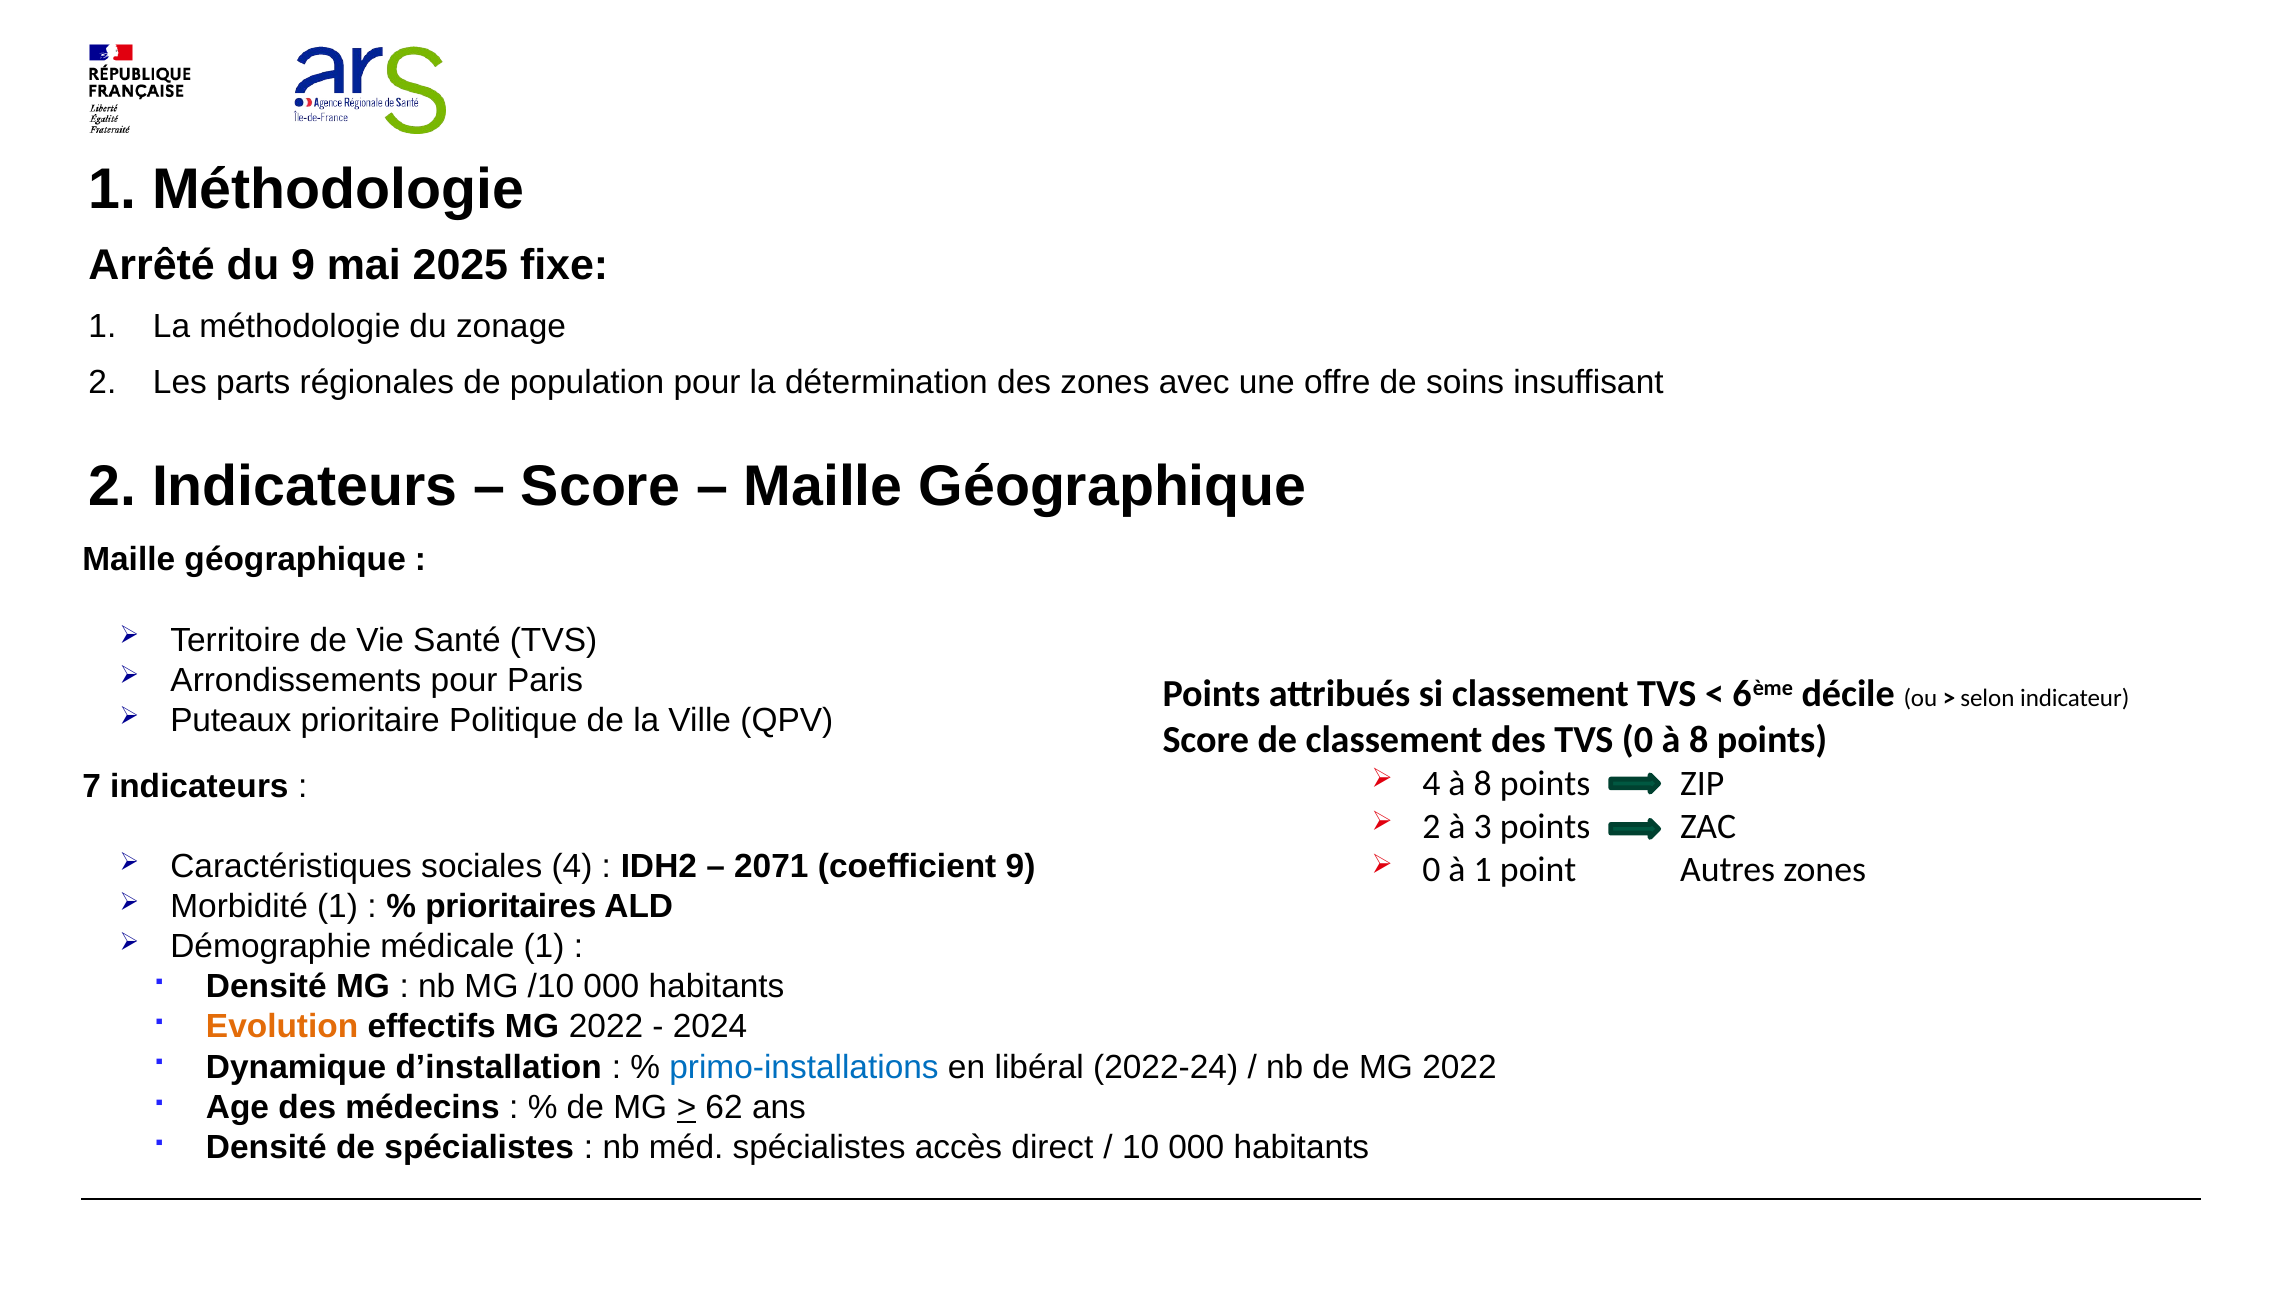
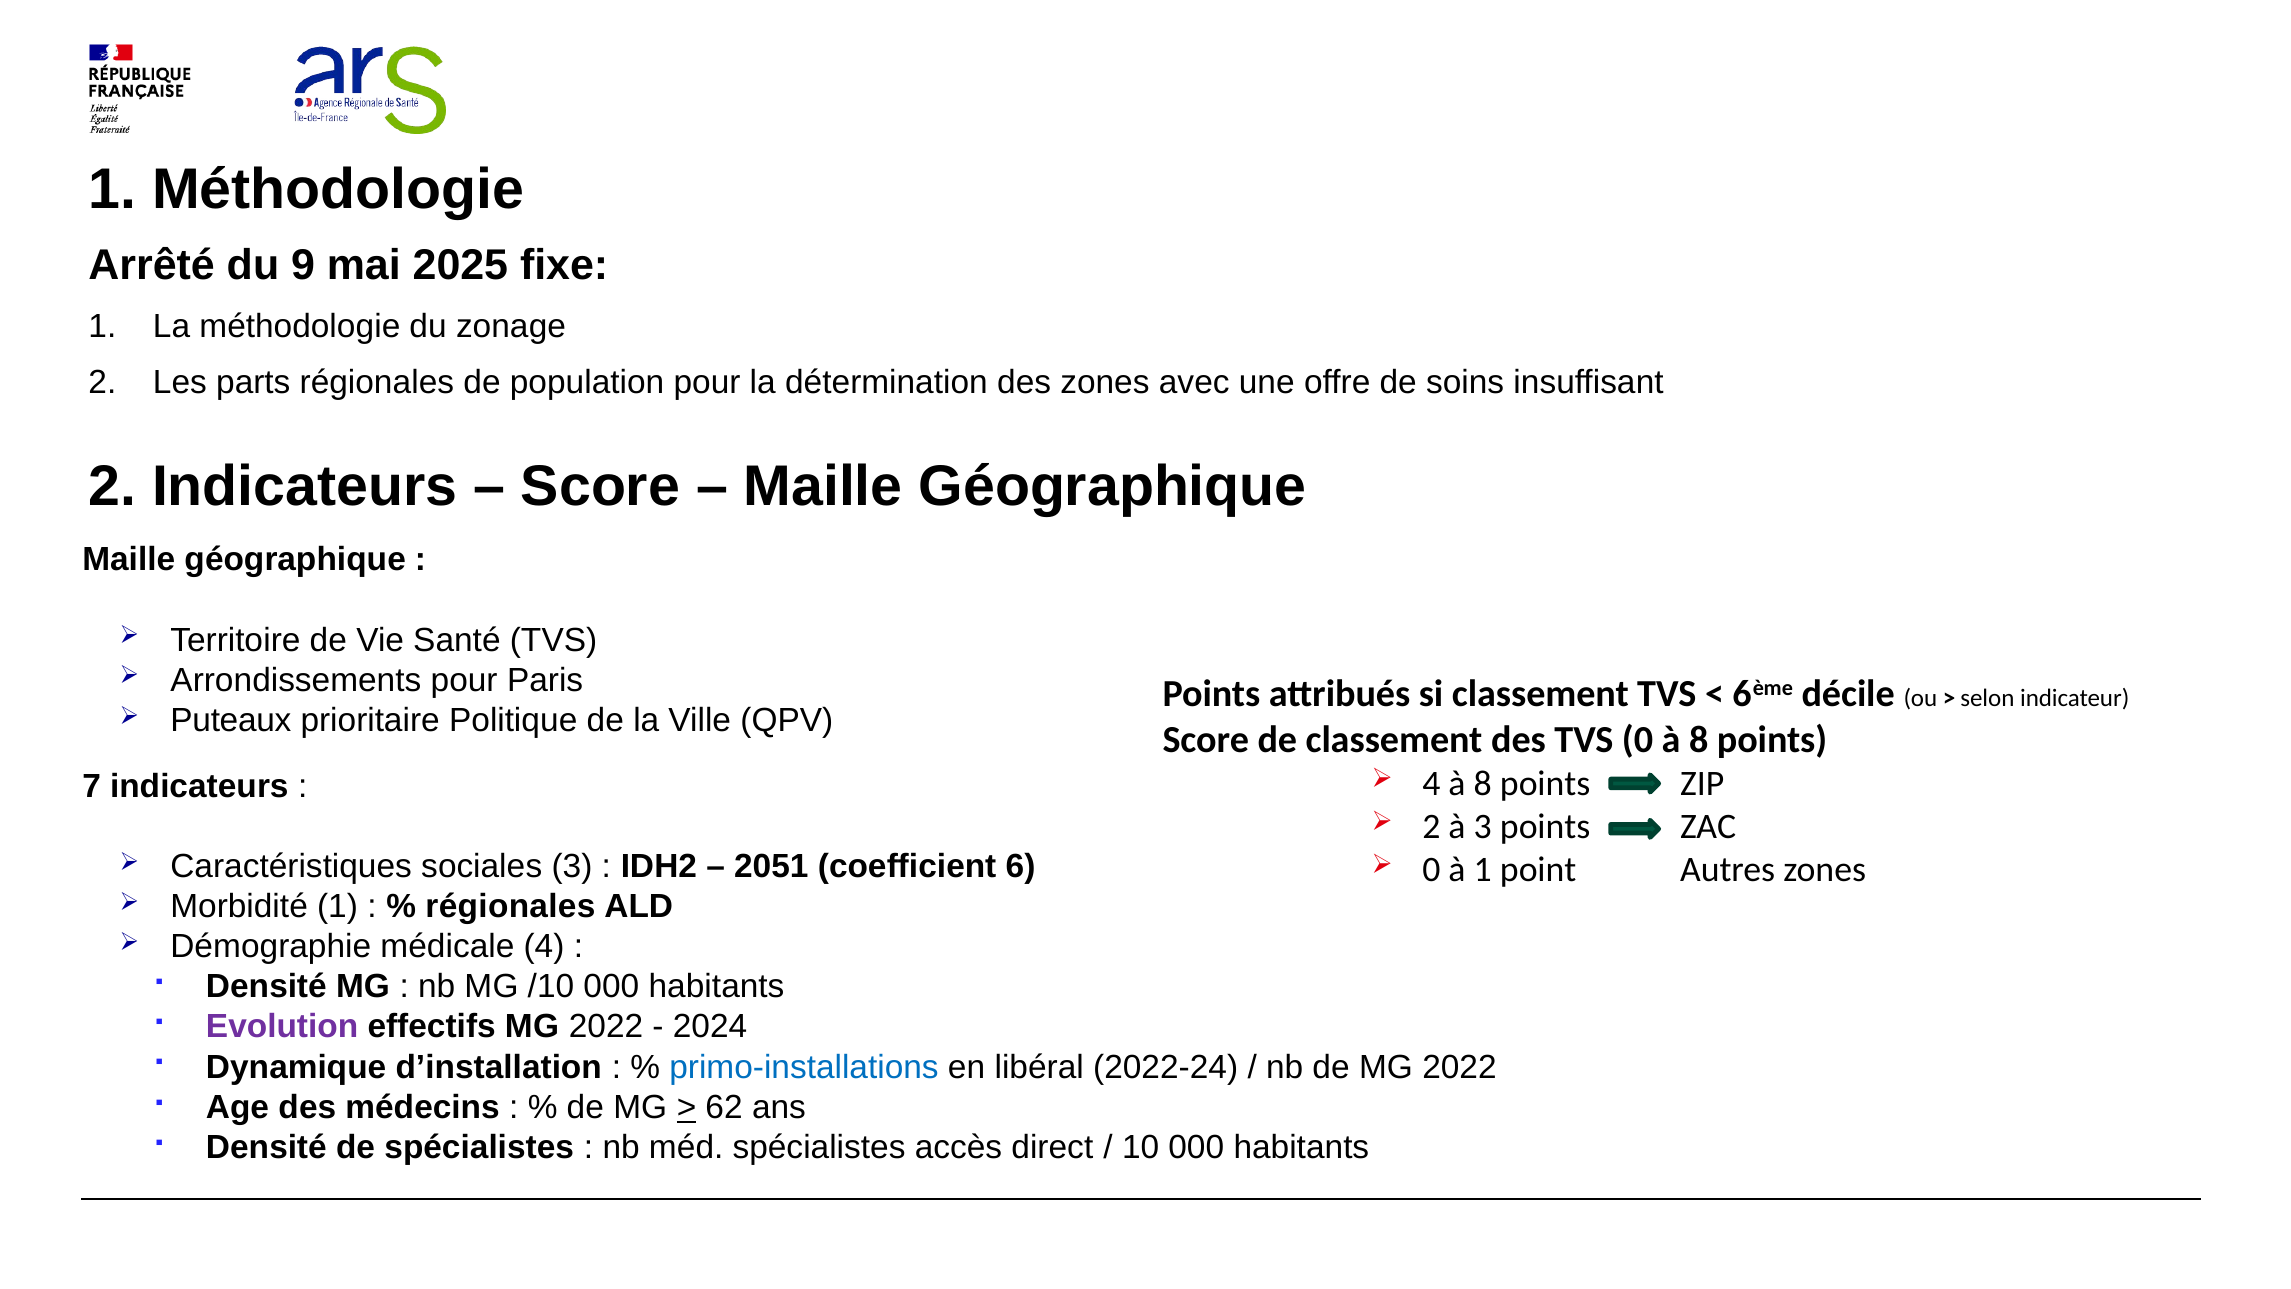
sociales 4: 4 -> 3 (572, 866)
2071: 2071 -> 2051 (771, 866)
coefficient 9: 9 -> 6 (1021, 866)
prioritaires: prioritaires -> régionales (510, 906)
médicale 1: 1 -> 4 (544, 946)
Evolution colour: orange -> purple (282, 1027)
